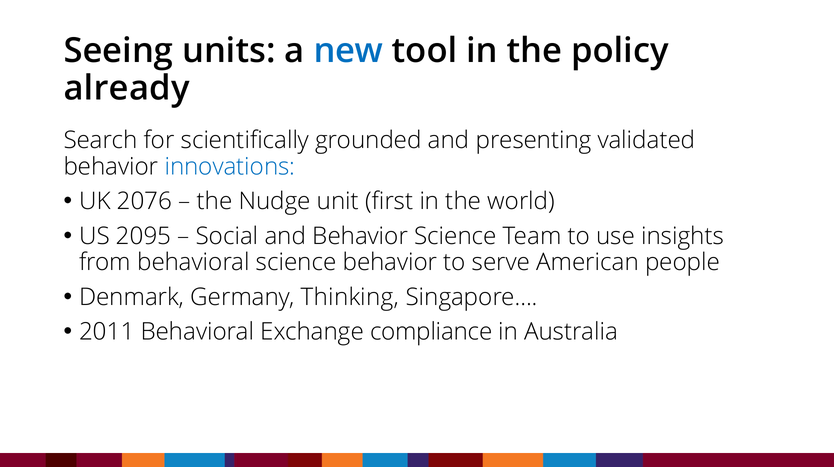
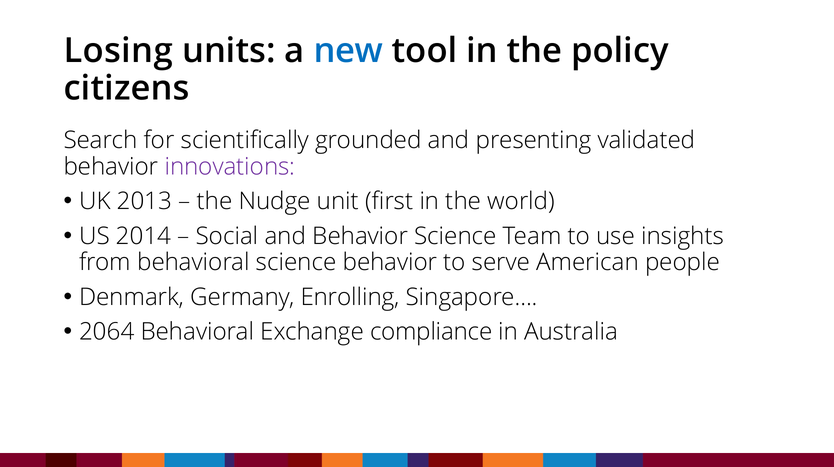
Seeing: Seeing -> Losing (118, 51)
already: already -> citizens (127, 88)
innovations colour: blue -> purple (230, 167)
2076: 2076 -> 2013 (144, 201)
2095: 2095 -> 2014 (144, 236)
Thinking: Thinking -> Enrolling (350, 297)
2011: 2011 -> 2064 (107, 332)
